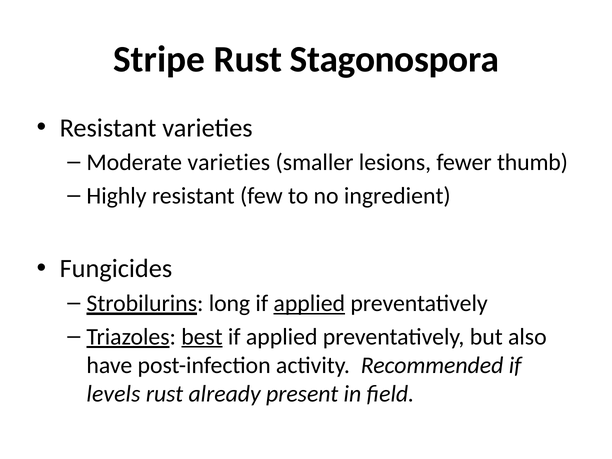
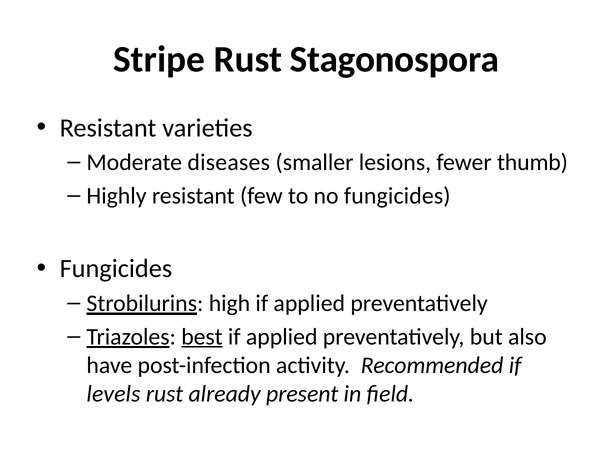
Moderate varieties: varieties -> diseases (229, 163)
no ingredient: ingredient -> fungicides (397, 196)
long: long -> high (229, 303)
applied underline: present -> none (309, 303)
